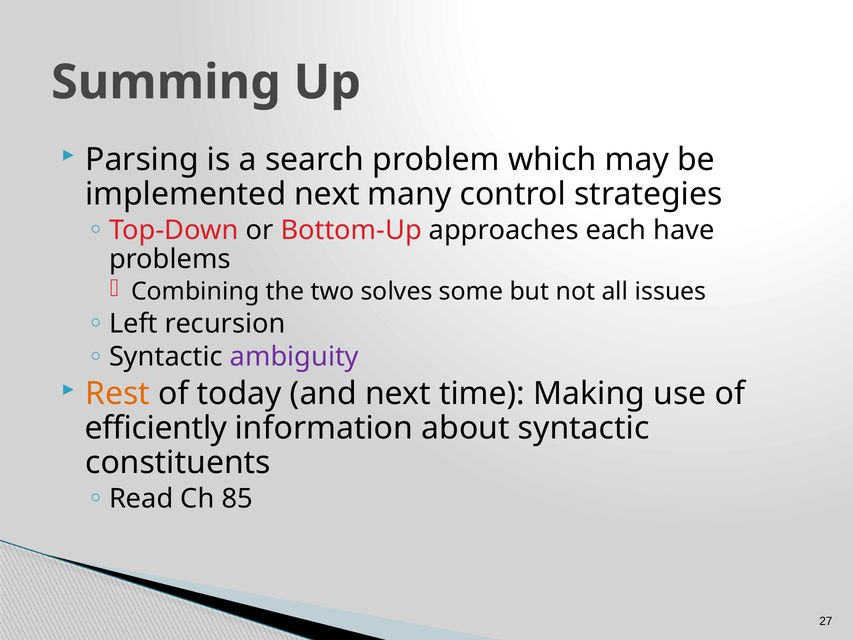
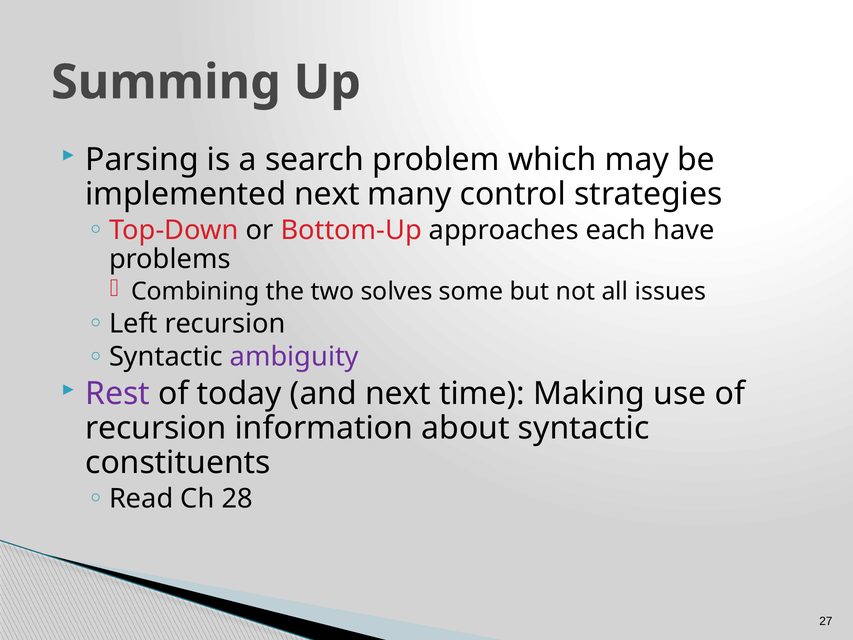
Rest colour: orange -> purple (118, 394)
efficiently: efficiently -> recursion (156, 428)
85: 85 -> 28 (237, 499)
